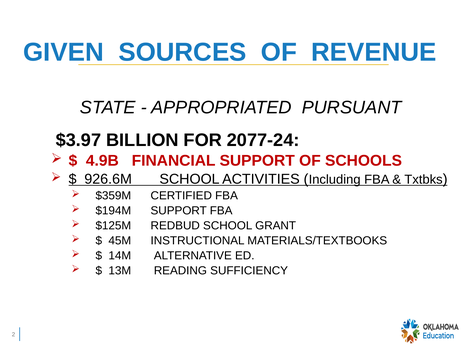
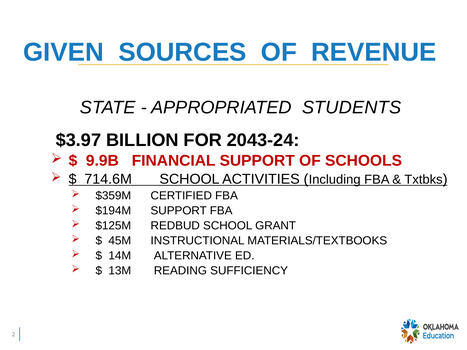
PURSUANT: PURSUANT -> STUDENTS (352, 108)
2077-24: 2077-24 -> 2043-24 (263, 140)
4.9B: 4.9B -> 9.9B (102, 161)
926.6M: 926.6M -> 714.6M (108, 179)
